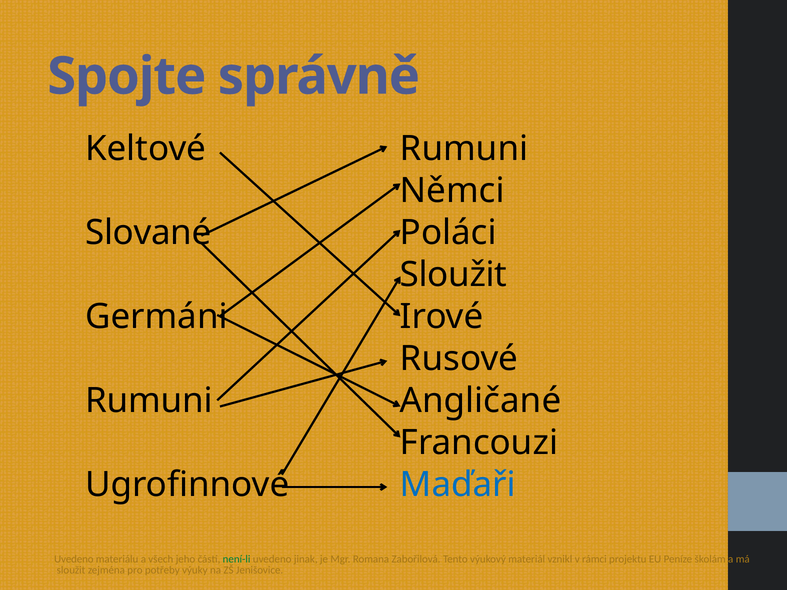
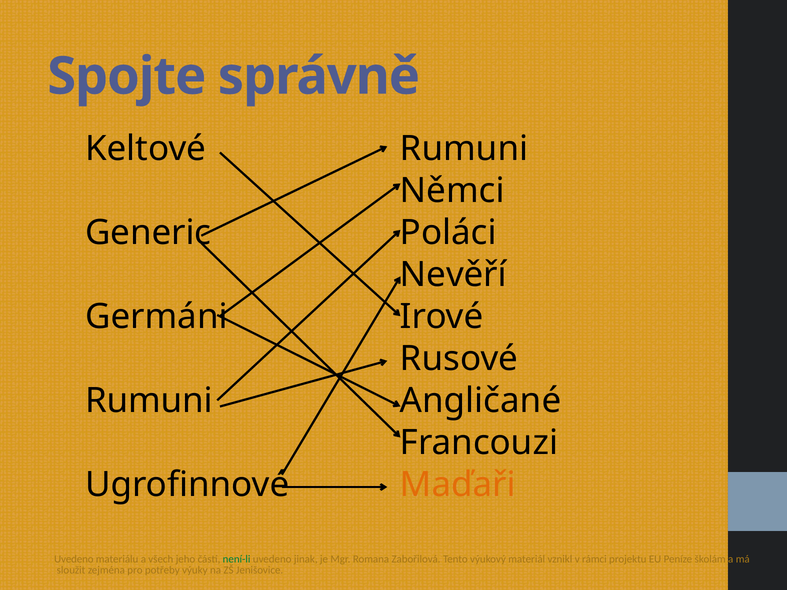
Slované: Slované -> Generic (148, 233)
Sloužit: Sloužit -> Nevěří (453, 275)
Maďaři colour: blue -> orange (458, 485)
